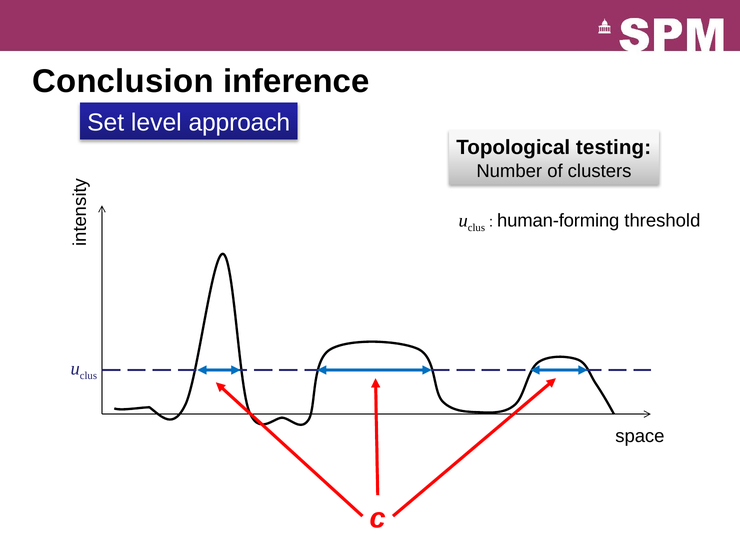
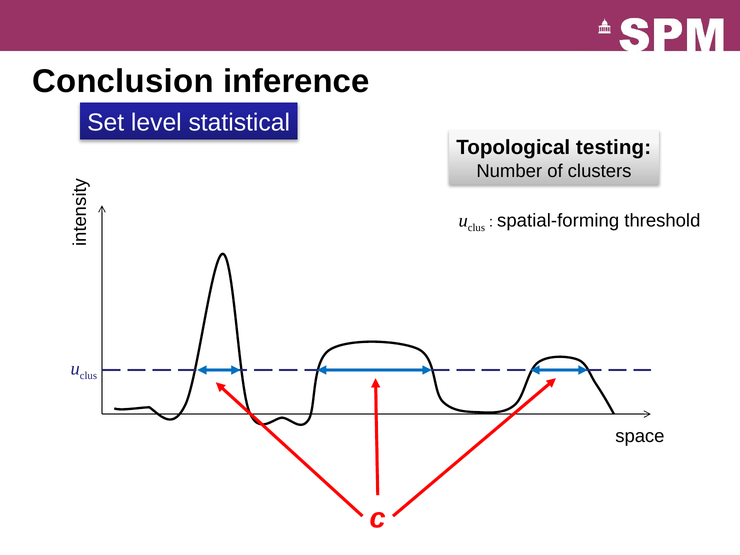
approach: approach -> statistical (239, 123)
human-forming: human-forming -> spatial-forming (558, 221)
